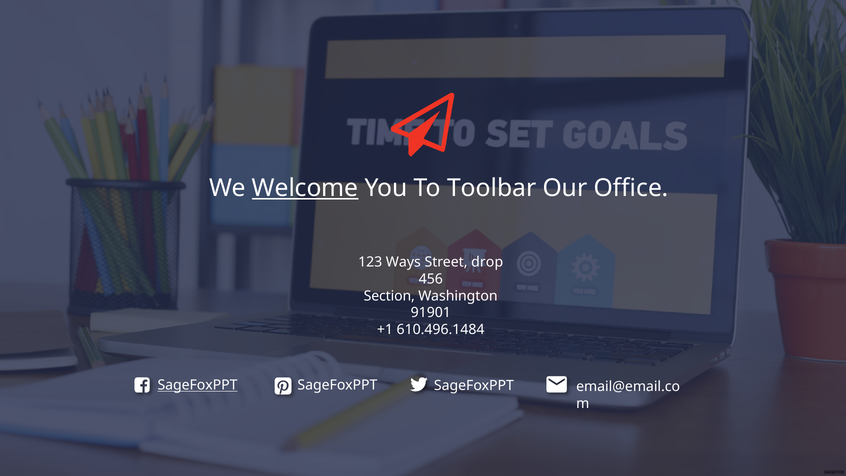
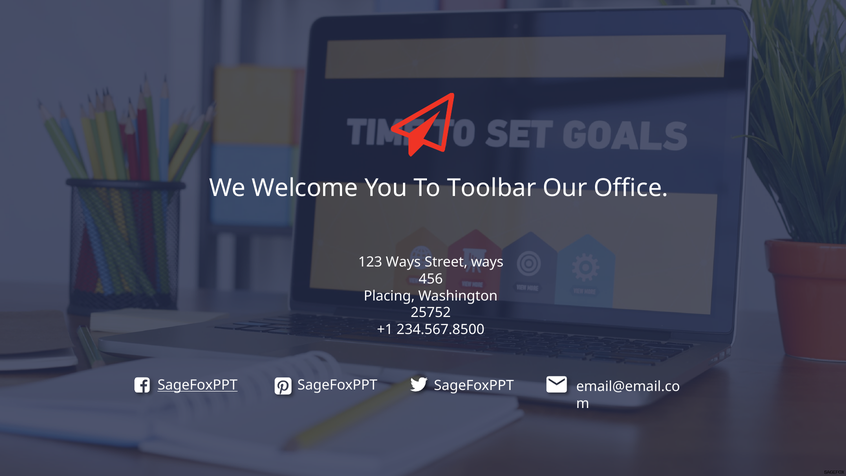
Welcome underline: present -> none (305, 188)
Street drop: drop -> ways (487, 262)
Section: Section -> Placing (389, 296)
91901: 91901 -> 25752 (431, 313)
610.496.1484: 610.496.1484 -> 234.567.8500 (441, 330)
